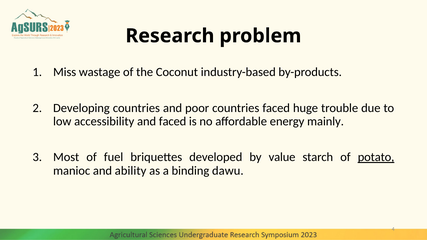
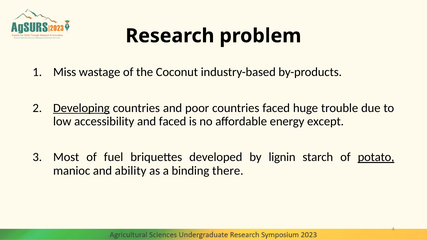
Developing underline: none -> present (81, 108)
mainly: mainly -> except (326, 121)
value: value -> lignin (282, 157)
dawu: dawu -> there (228, 171)
